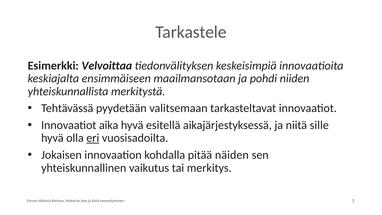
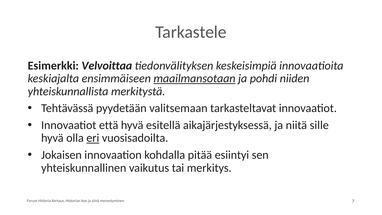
maailmansotaan underline: none -> present (194, 78)
aika: aika -> että (109, 125)
näiden: näiden -> esiintyi (232, 155)
